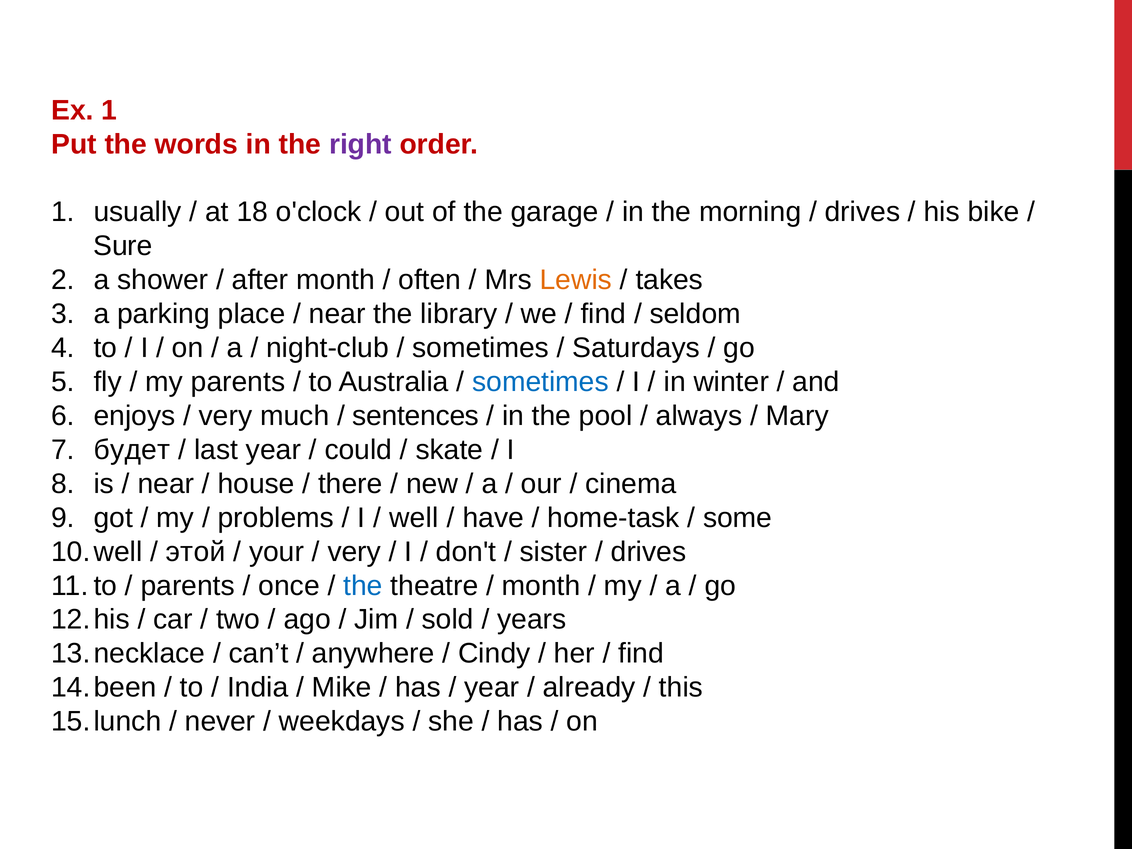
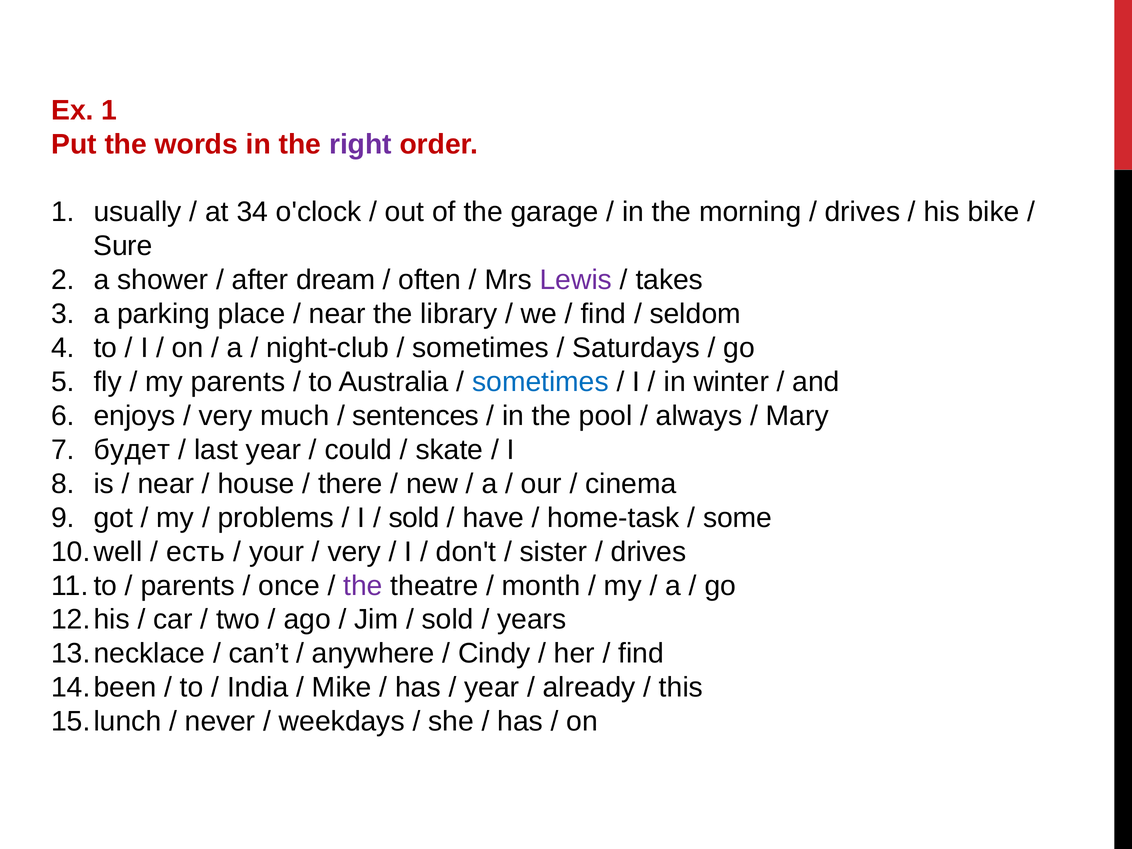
18: 18 -> 34 (252, 212)
after month: month -> dream (336, 280)
Lewis colour: orange -> purple (576, 280)
well: well -> sold (414, 518)
этой: этой -> есть (196, 552)
the colour: blue -> purple (363, 586)
